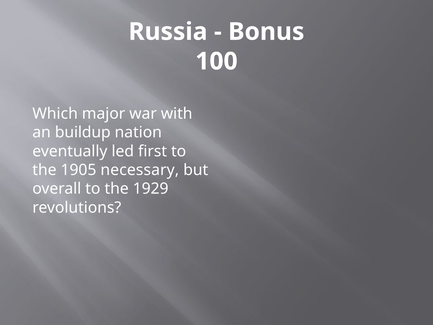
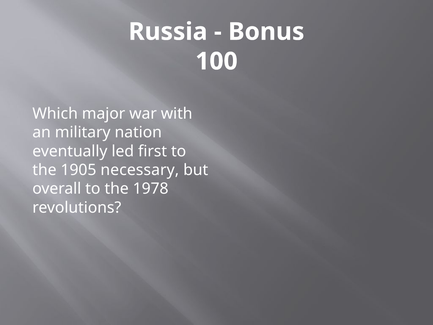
buildup: buildup -> military (83, 132)
1929: 1929 -> 1978 (151, 189)
